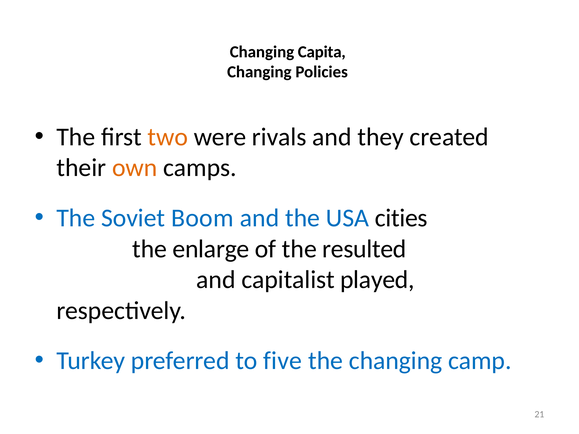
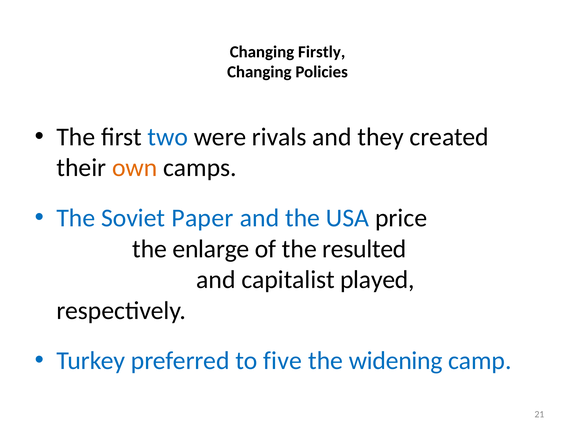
Capita: Capita -> Firstly (322, 52)
two colour: orange -> blue (168, 137)
Boom: Boom -> Paper (202, 218)
cities: cities -> price (401, 218)
the changing: changing -> widening (396, 361)
